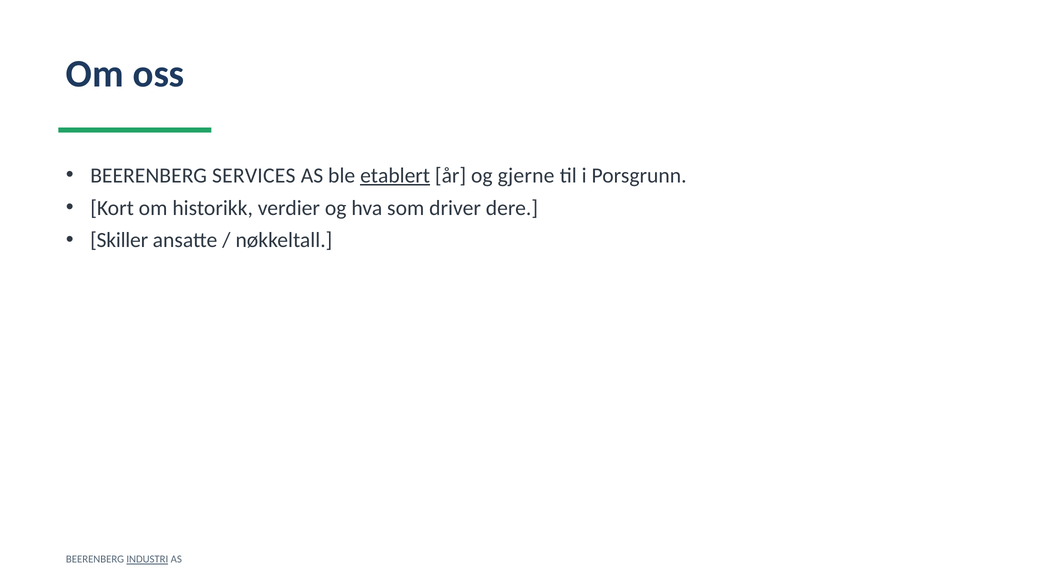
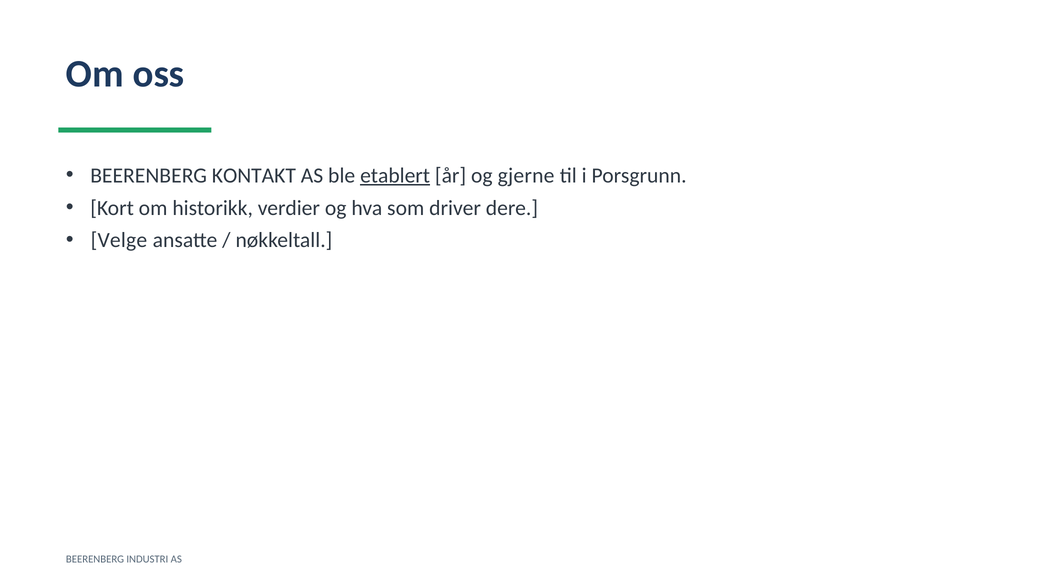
SERVICES: SERVICES -> KONTAKT (254, 176)
Skiller: Skiller -> Velge (119, 240)
INDUSTRI underline: present -> none (147, 560)
